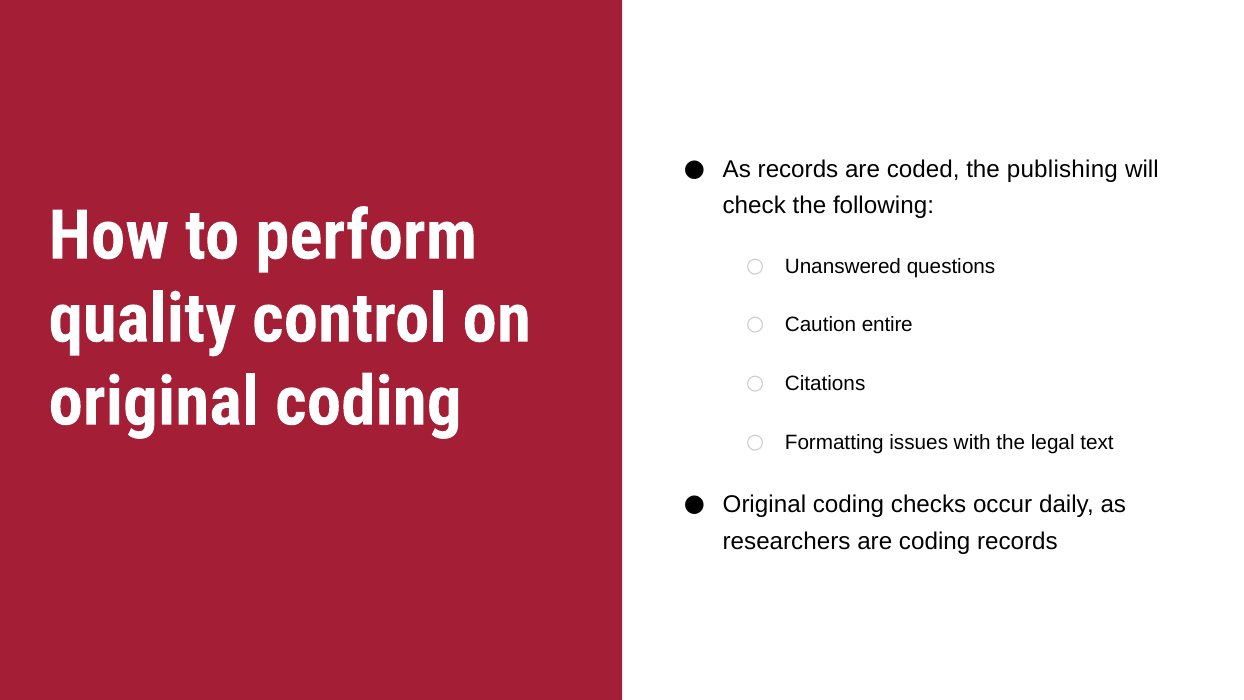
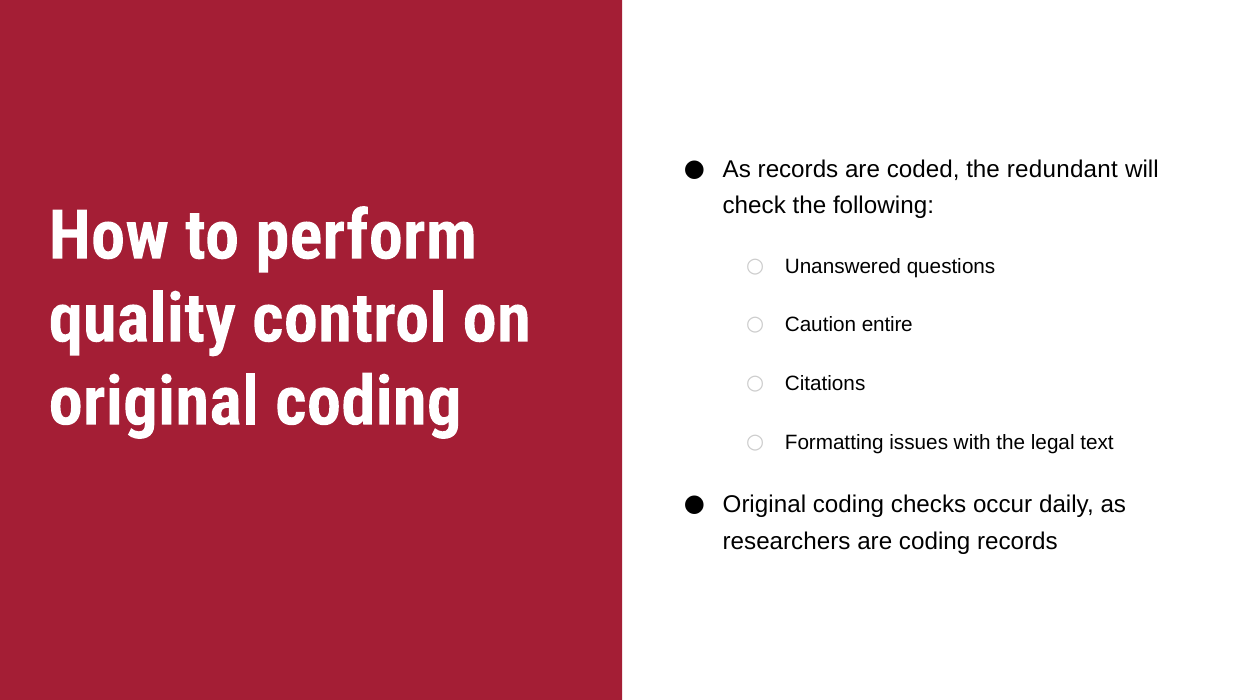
publishing: publishing -> redundant (1062, 169)
